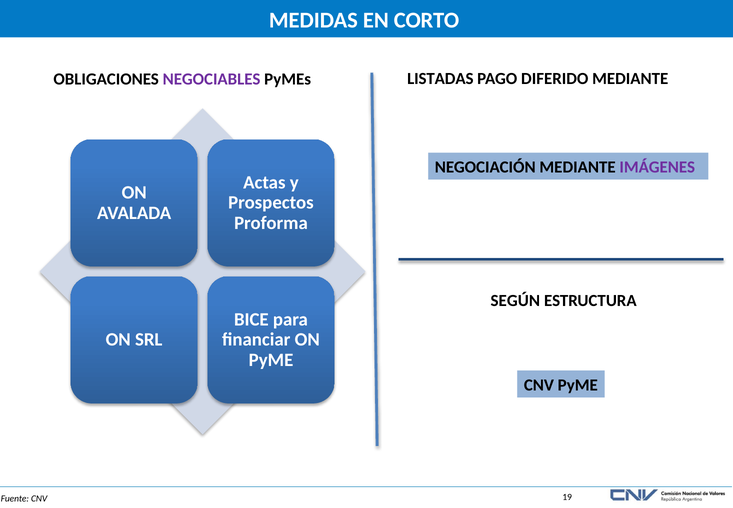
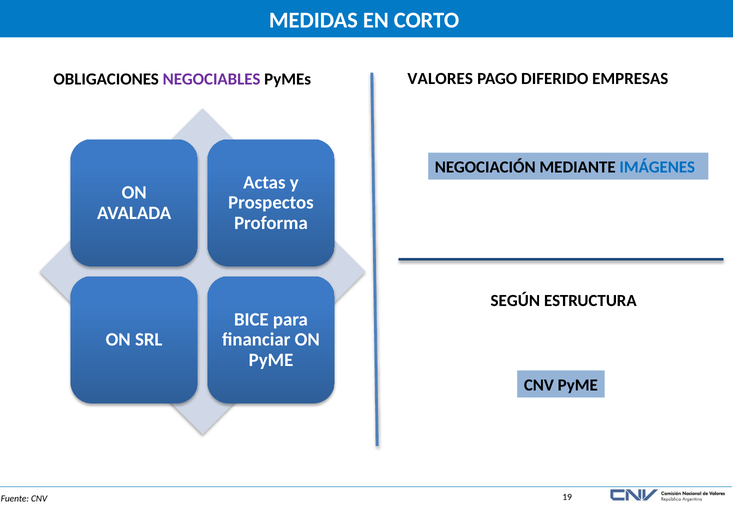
LISTADAS: LISTADAS -> VALORES (440, 79)
DIFERIDO MEDIANTE: MEDIANTE -> EMPRESAS (630, 79)
IMÁGENES colour: purple -> blue (657, 167)
